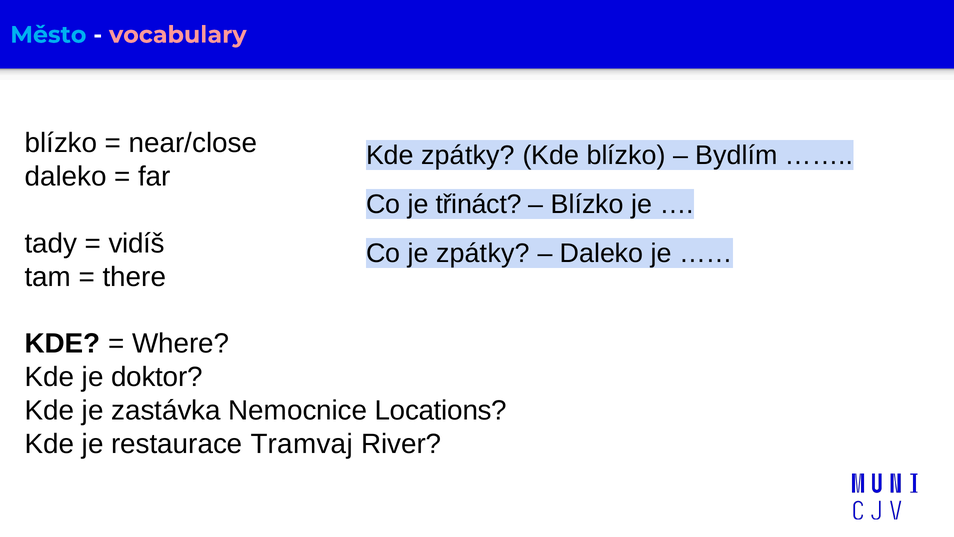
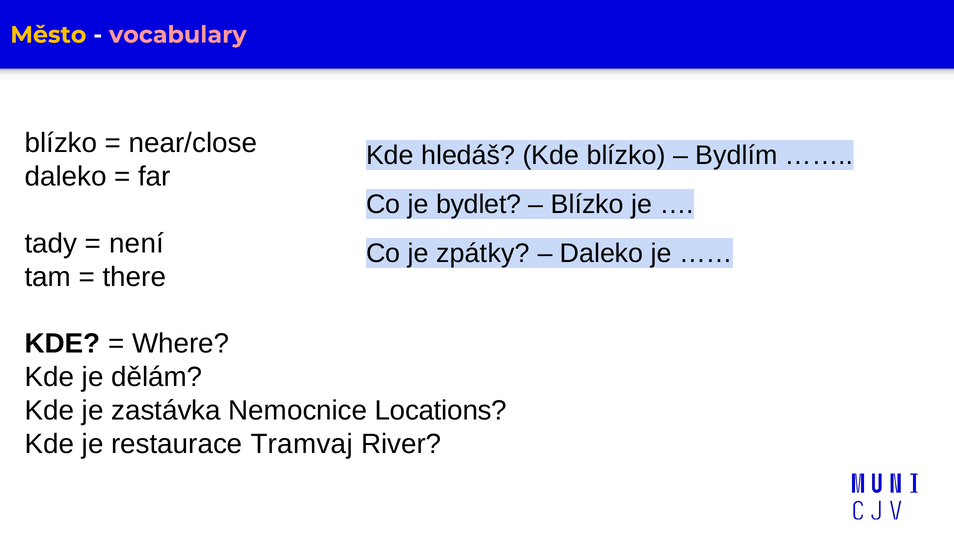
Město colour: light blue -> yellow (48, 35)
Kde zpátky: zpátky -> hledáš (468, 155)
třináct: třináct -> bydlet (479, 204)
vidíš: vidíš -> není (137, 243)
doktor: doktor -> dělám (157, 377)
